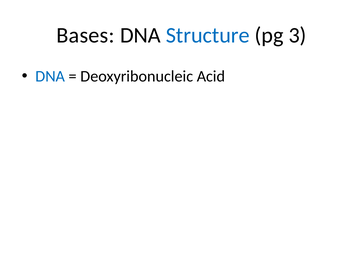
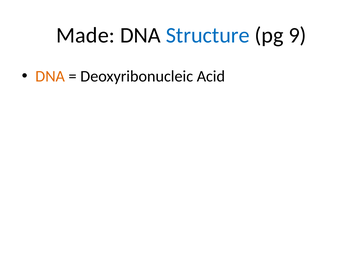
Bases: Bases -> Made (86, 35)
3: 3 -> 9 (297, 35)
DNA colour: blue -> orange (50, 76)
